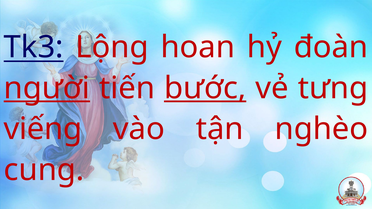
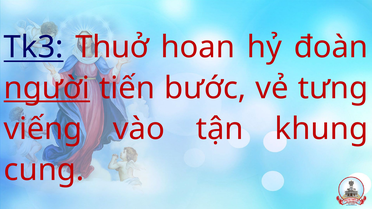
Lộng: Lộng -> Thuở (112, 47)
bước underline: present -> none (205, 88)
nghèo: nghèo -> khung (321, 129)
